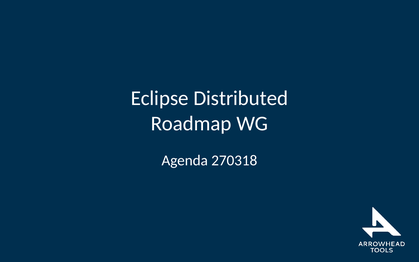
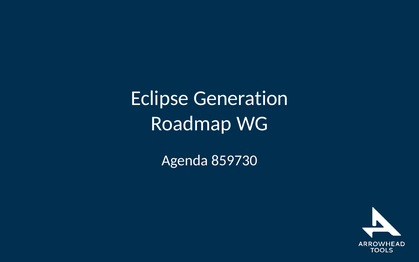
Distributed: Distributed -> Generation (241, 98)
270318: 270318 -> 859730 (234, 160)
